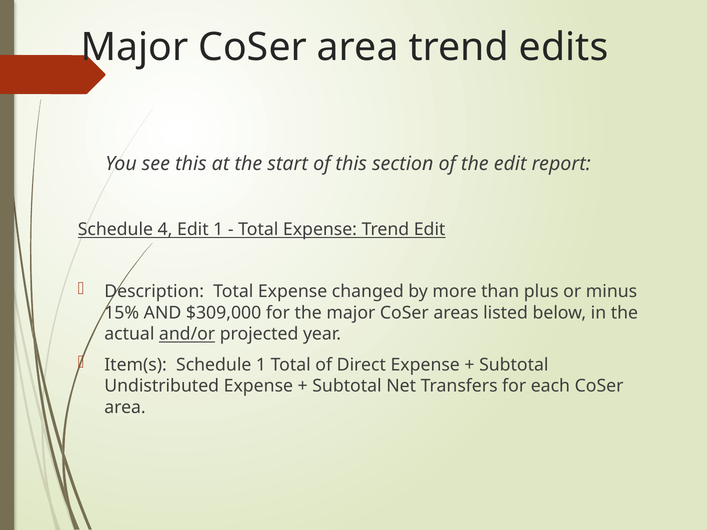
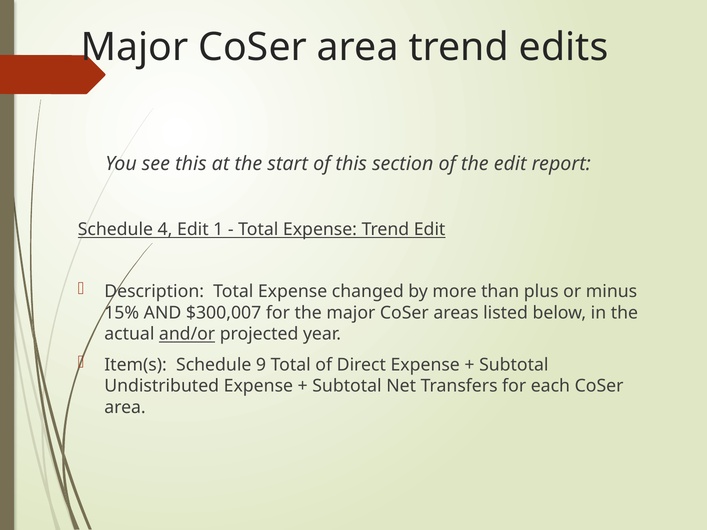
$309,000: $309,000 -> $300,007 (224, 313)
Schedule 1: 1 -> 9 (261, 365)
